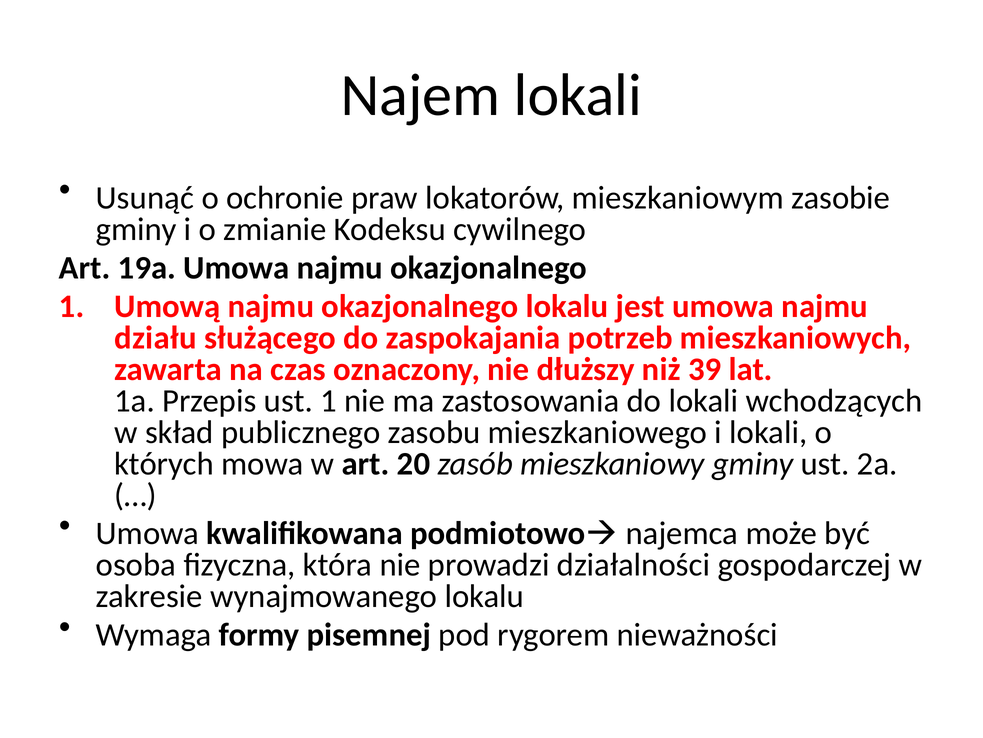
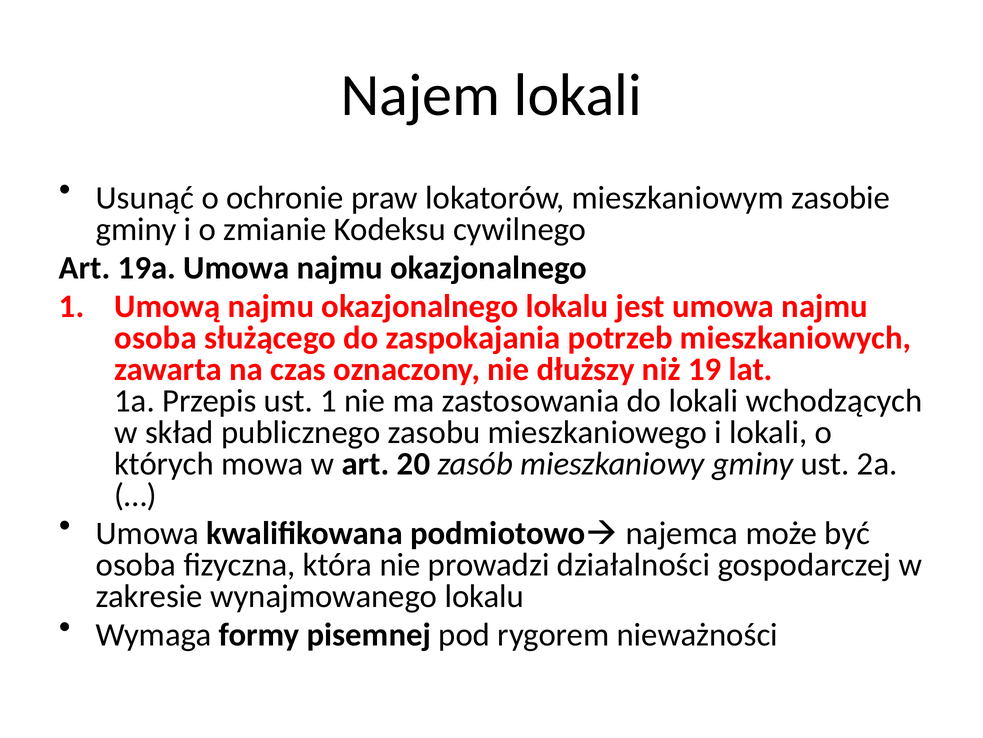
działu: działu -> osoba (156, 337)
39: 39 -> 19 (705, 369)
